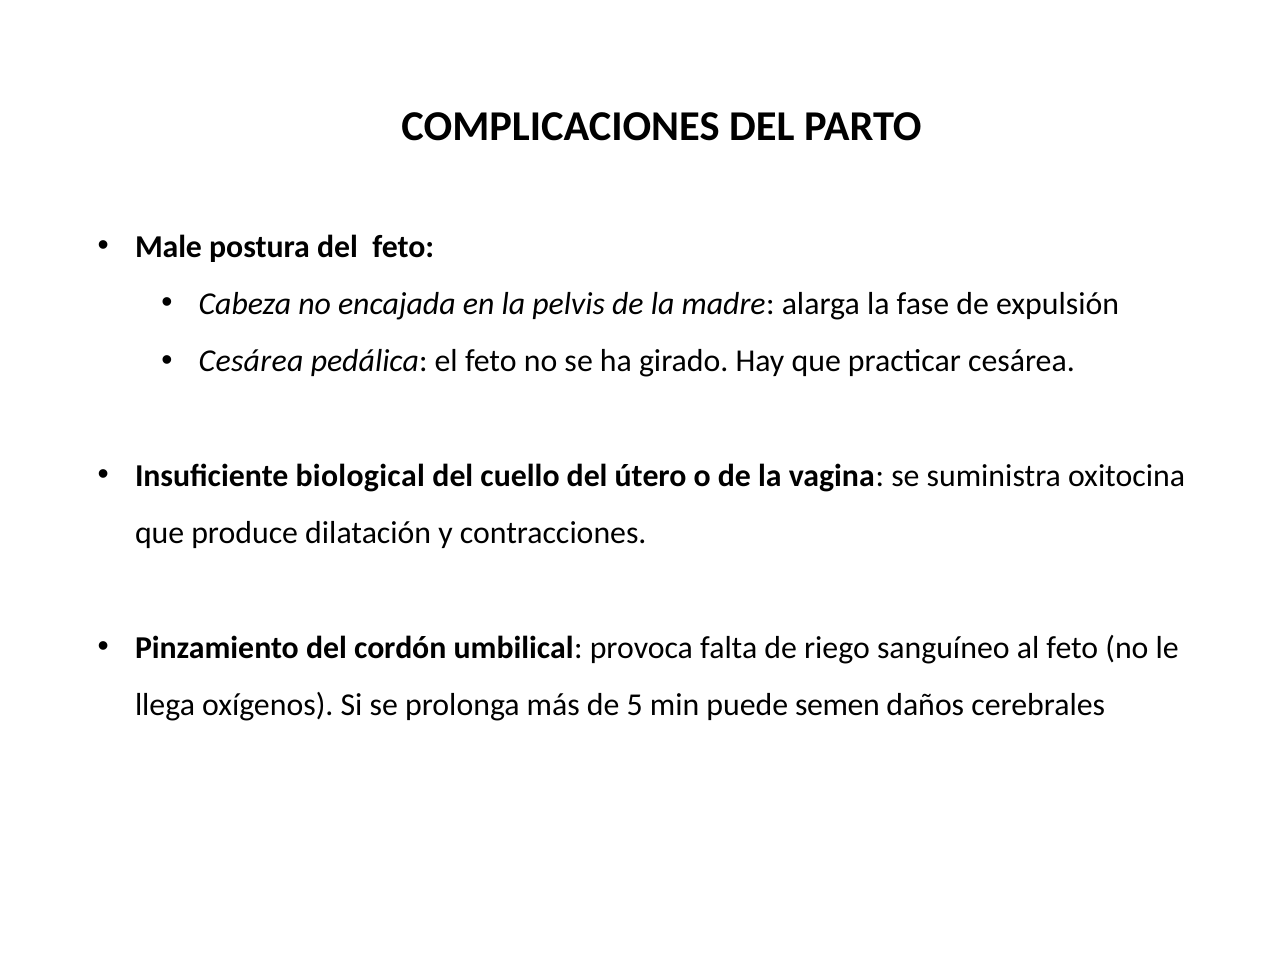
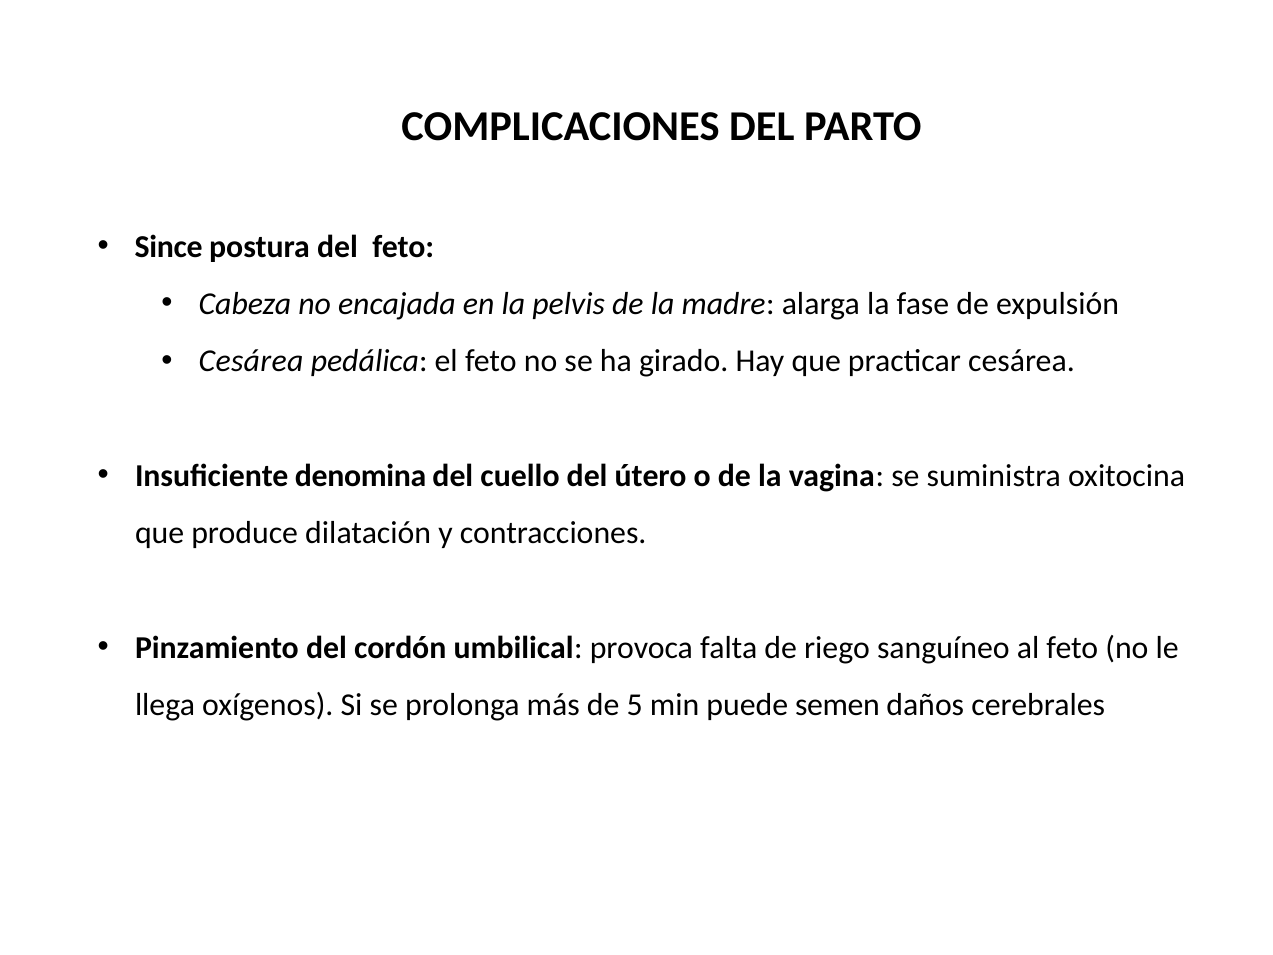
Male: Male -> Since (169, 247)
biological: biological -> denomina (361, 476)
